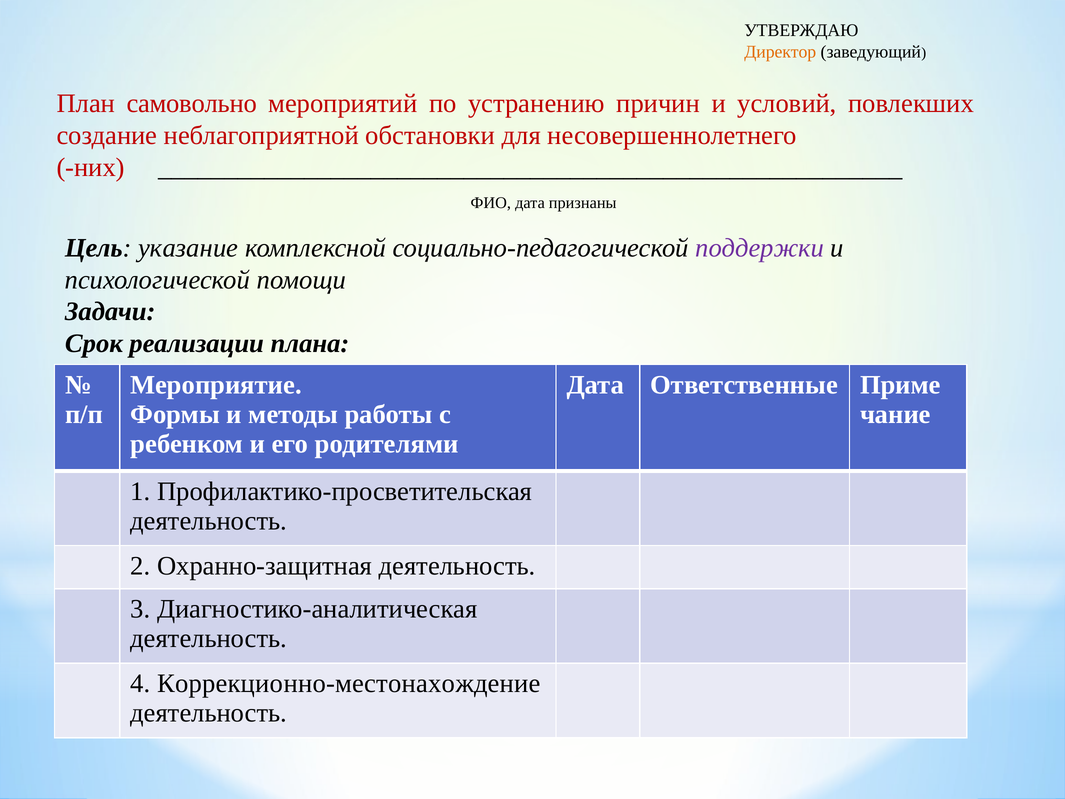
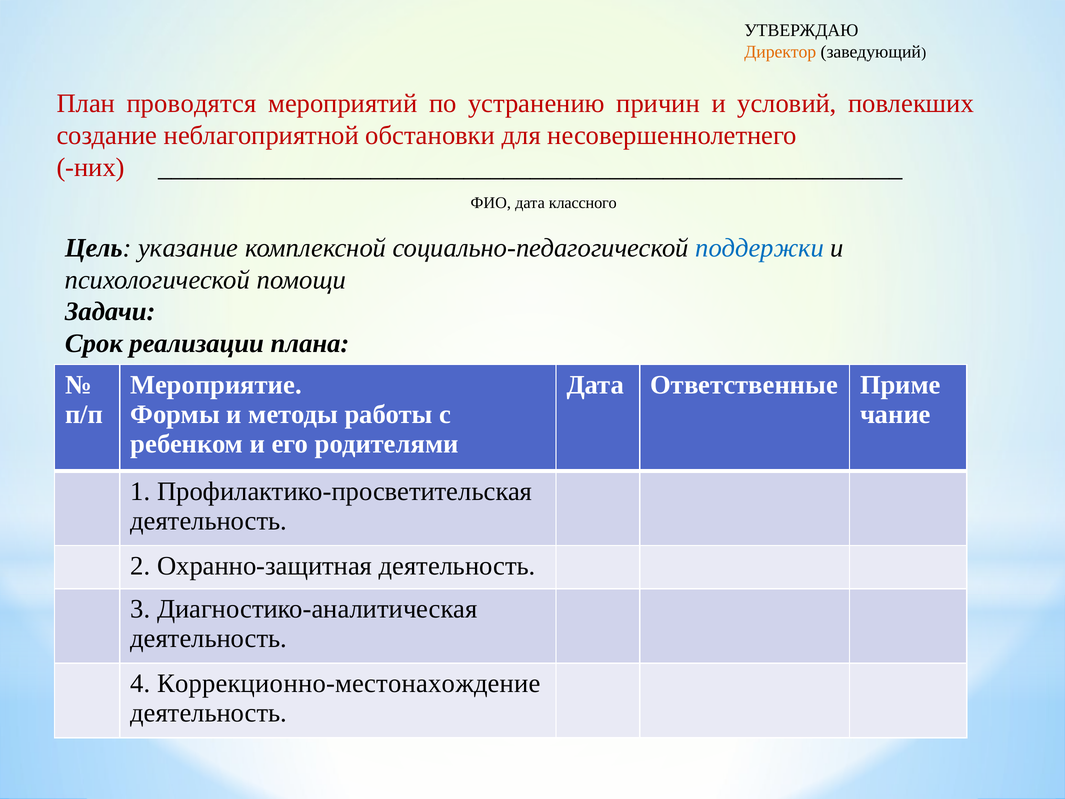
самовольно: самовольно -> проводятся (191, 104)
признаны: признаны -> классного (583, 203)
поддержки colour: purple -> blue (760, 248)
